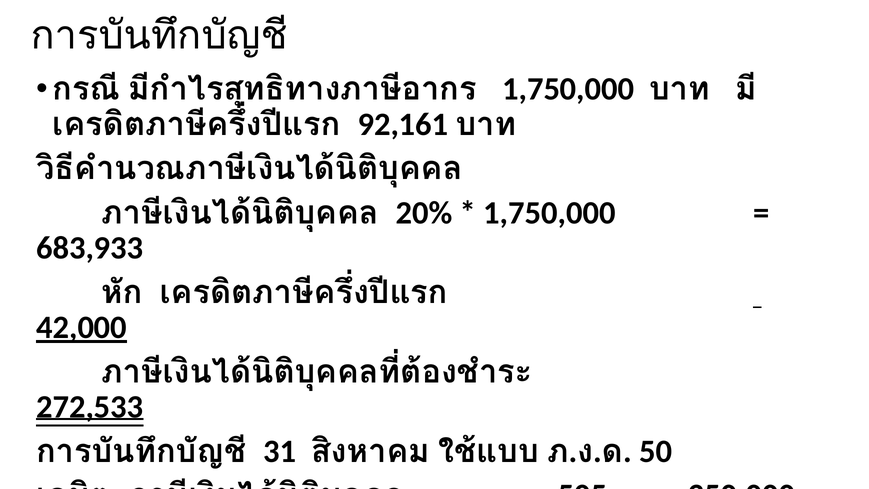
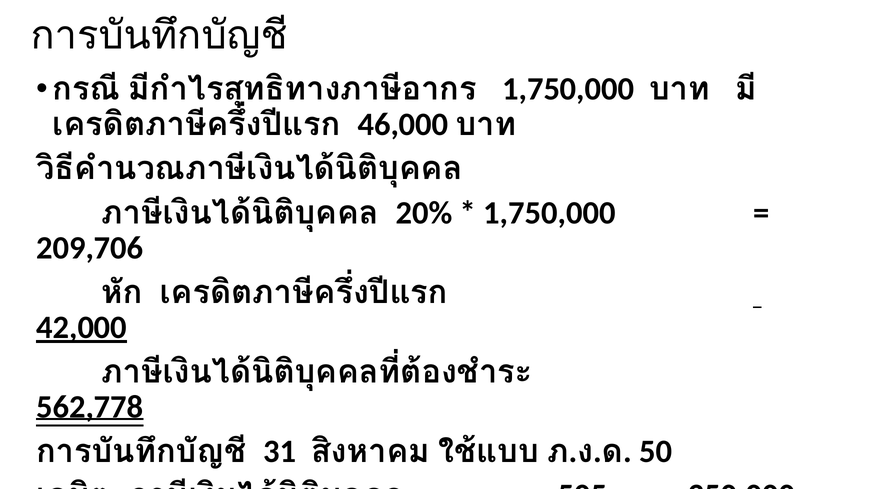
92,161: 92,161 -> 46,000 (403, 124)
683,933: 683,933 -> 209,706 (90, 248)
272,533: 272,533 -> 562,778 (90, 407)
